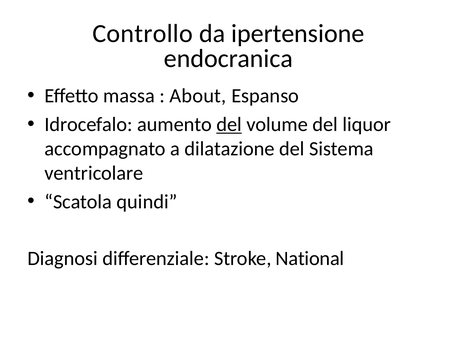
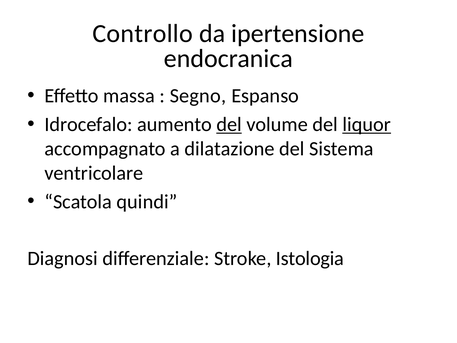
About: About -> Segno (198, 96)
liquor underline: none -> present (367, 124)
National: National -> Istologia (310, 258)
